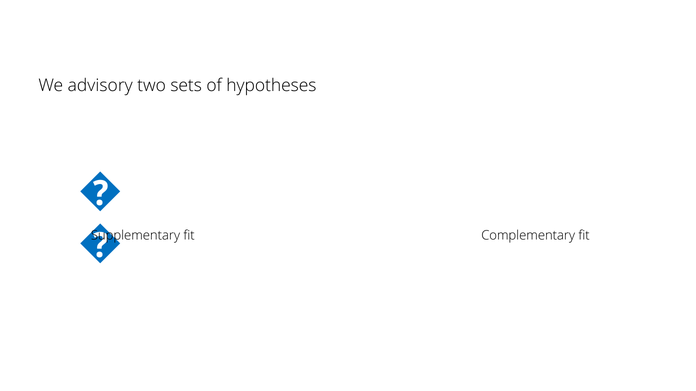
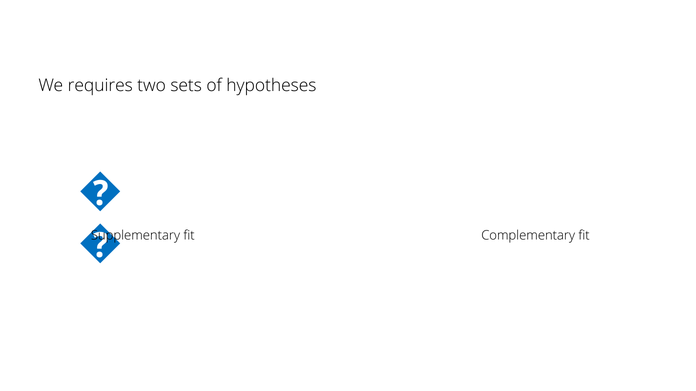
advisory: advisory -> requires (100, 85)
